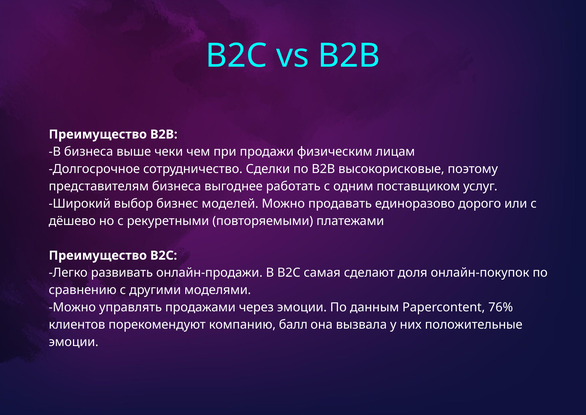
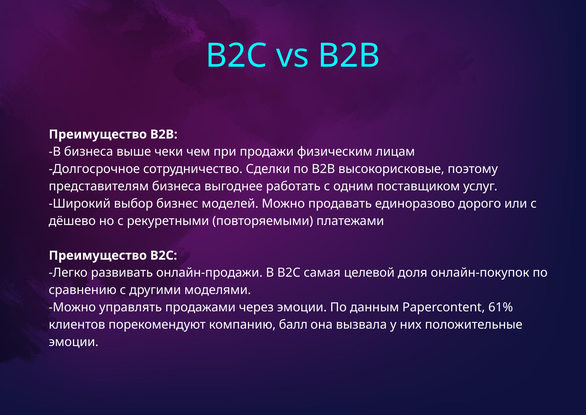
сделают: сделают -> целевой (369, 272)
76%: 76% -> 61% (501, 307)
